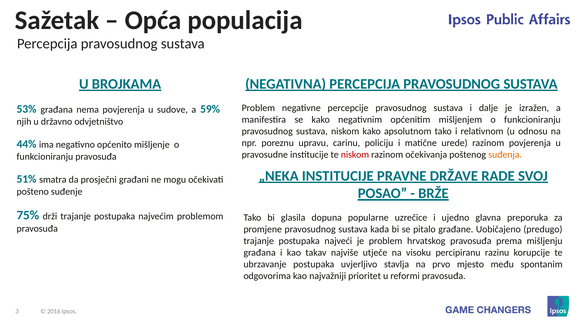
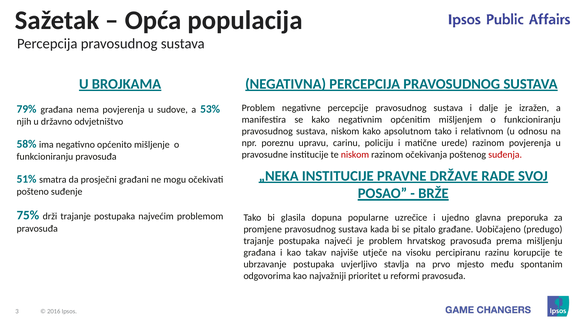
53%: 53% -> 79% (27, 109)
59%: 59% -> 53% (210, 109)
44%: 44% -> 58% (27, 144)
suđenja colour: orange -> red (505, 155)
